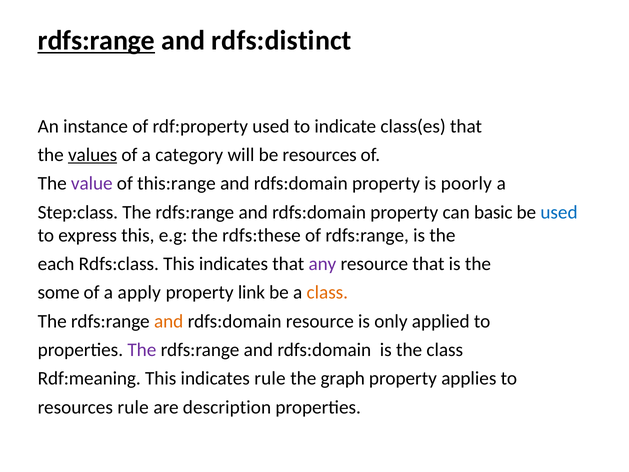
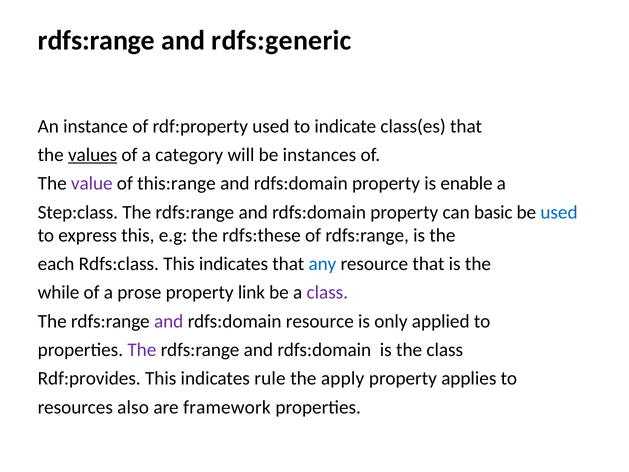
rdfs:range underline: present -> none (96, 41)
rdfs:distinct: rdfs:distinct -> rdfs:generic (281, 41)
be resources: resources -> instances (319, 155)
poorly: poorly -> enable (467, 183)
any colour: purple -> blue (322, 264)
some: some -> while (59, 292)
apply: apply -> prose (139, 292)
class colour: orange -> purple (327, 292)
and colour: orange -> purple (169, 321)
Rdf:meaning: Rdf:meaning -> Rdf:provides (89, 378)
graph: graph -> apply (343, 378)
resources rule: rule -> also (133, 407)
description: description -> framework (227, 407)
